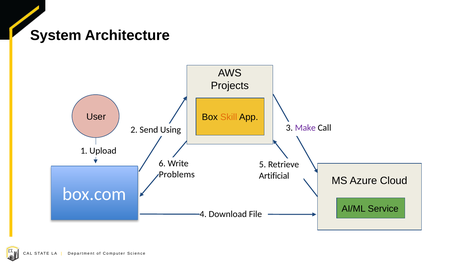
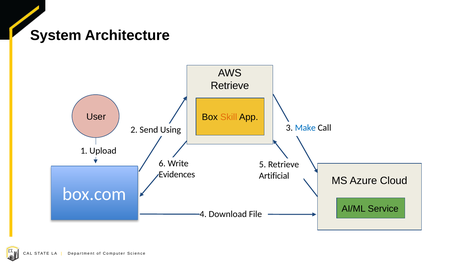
Projects: Projects -> Retrieve (230, 86)
Make colour: purple -> blue (305, 128)
Problems: Problems -> Evidences (177, 175)
